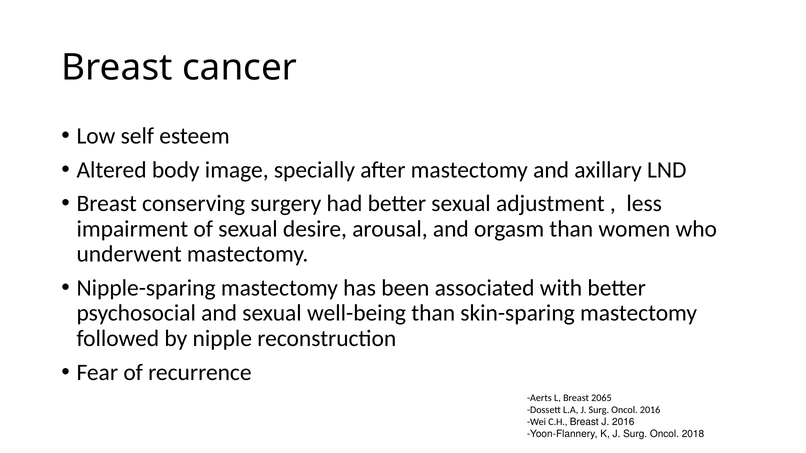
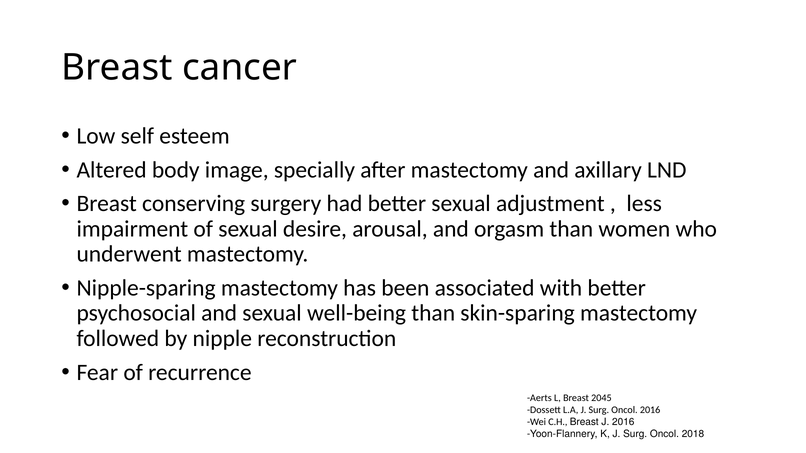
2065: 2065 -> 2045 (601, 398)
